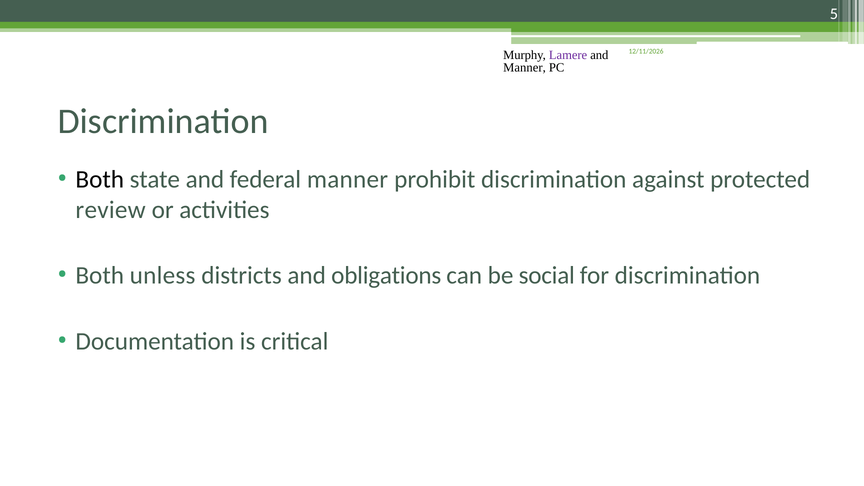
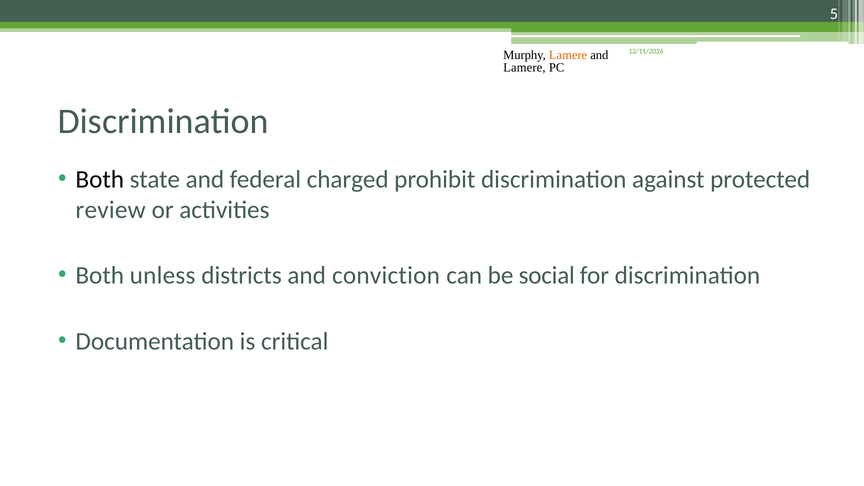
Lamere colour: purple -> orange (568, 55)
Manner: Manner -> Lamere (524, 68)
federal manner: manner -> charged (348, 179)
obligations: obligations -> conviction (386, 276)
